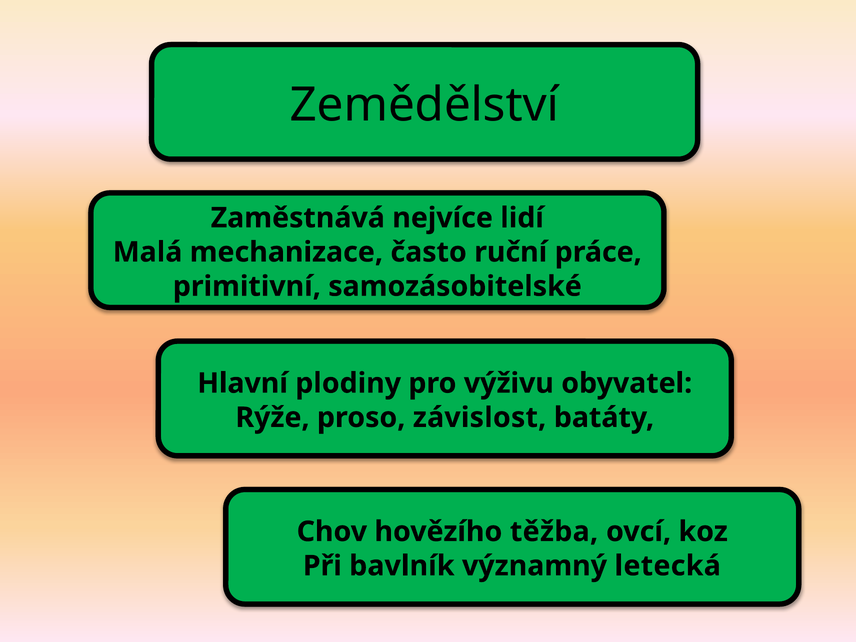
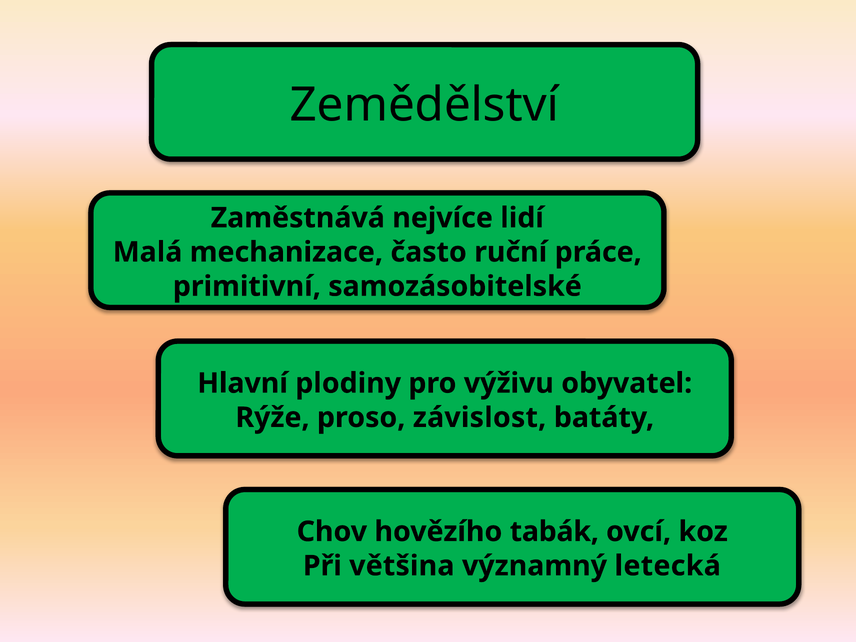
těžba: těžba -> tabák (554, 532)
bavlník: bavlník -> většina (402, 566)
